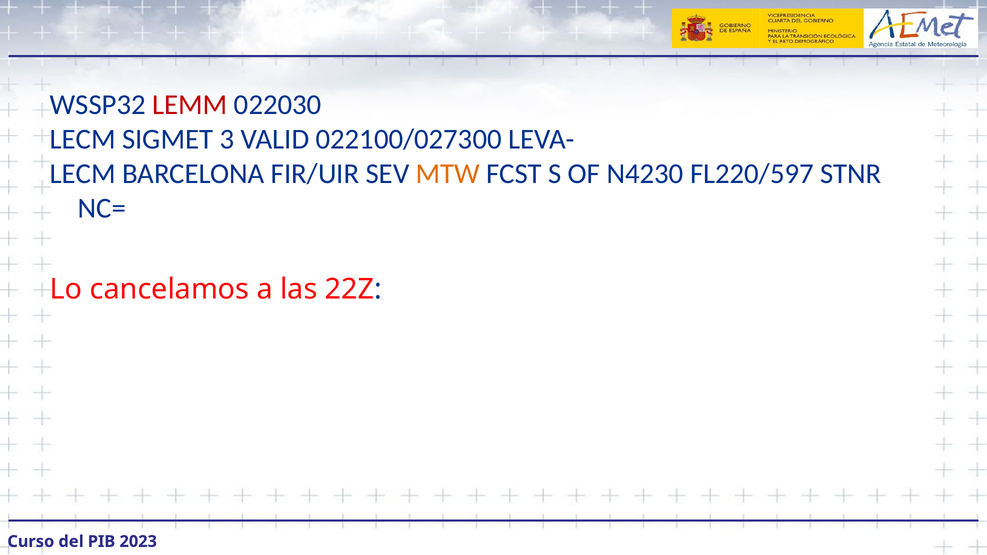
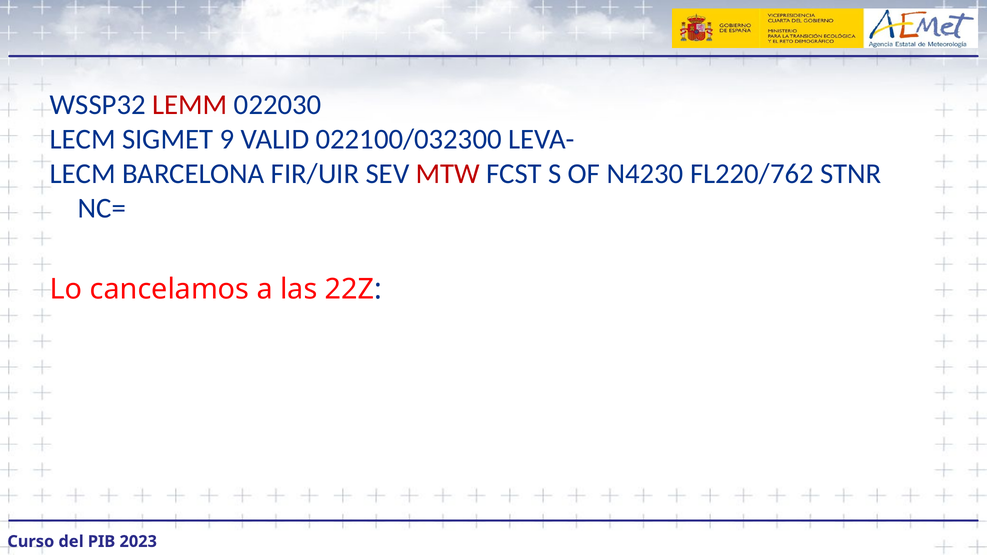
3: 3 -> 9 (227, 139)
022100/027300: 022100/027300 -> 022100/032300 (409, 139)
MTW colour: orange -> red (448, 174)
FL220/597: FL220/597 -> FL220/762 (752, 174)
